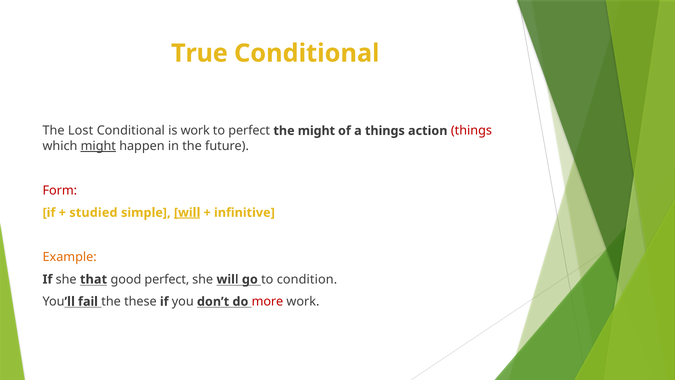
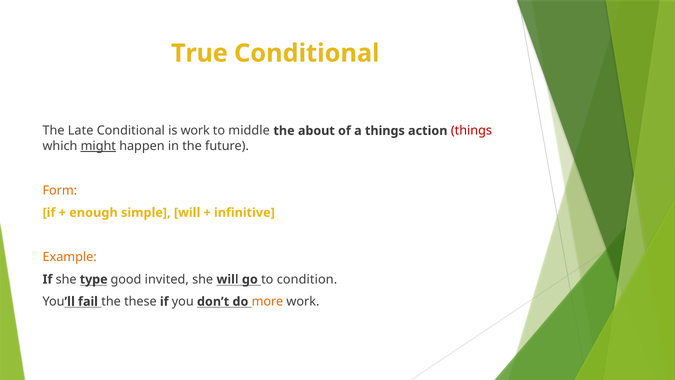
Lost: Lost -> Late (81, 131)
to perfect: perfect -> middle (249, 131)
the might: might -> about (316, 131)
Form colour: red -> orange (60, 190)
studied: studied -> enough (93, 212)
will underline: present -> none (187, 212)
that: that -> type (94, 279)
good perfect: perfect -> invited (167, 279)
more colour: red -> orange (267, 301)
